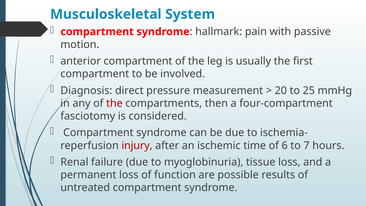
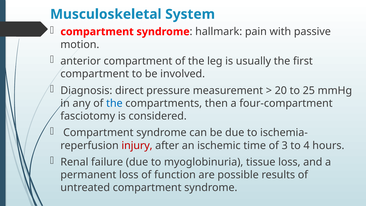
the colour: red -> blue (114, 103)
6: 6 -> 3 (285, 145)
7: 7 -> 4 (307, 145)
